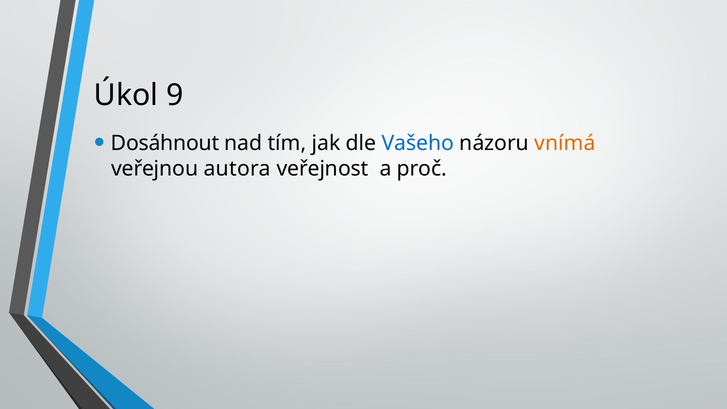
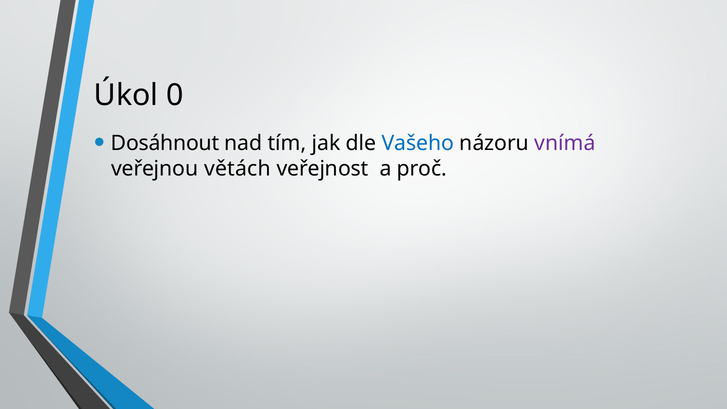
9: 9 -> 0 (175, 95)
vnímá colour: orange -> purple (565, 143)
autora: autora -> větách (237, 169)
